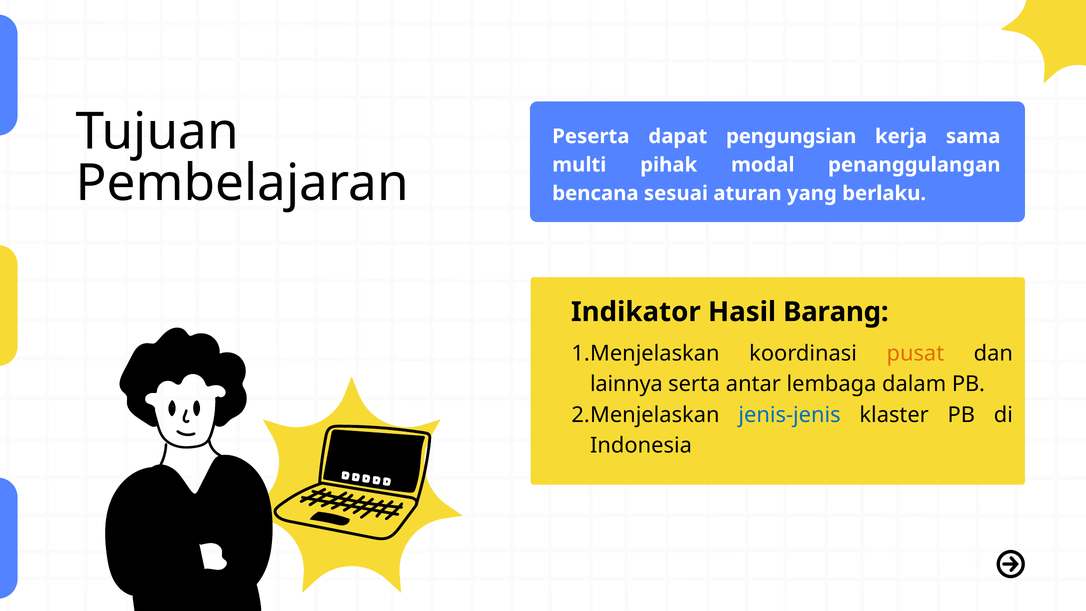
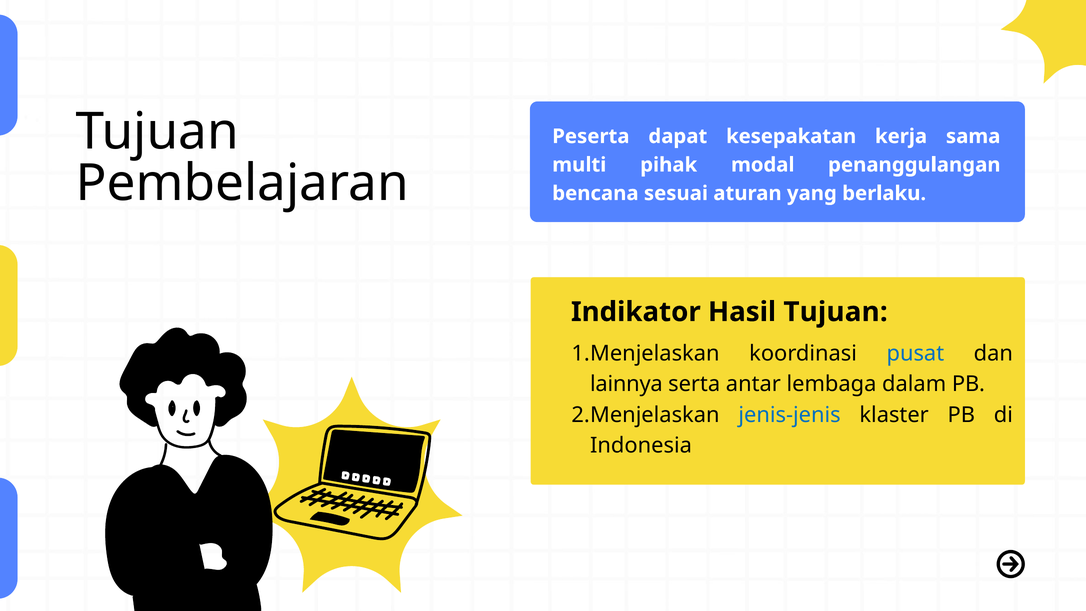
pengungsian: pengungsian -> kesepakatan (791, 136)
Hasil Barang: Barang -> Tujuan (836, 312)
pusat colour: orange -> blue (915, 353)
